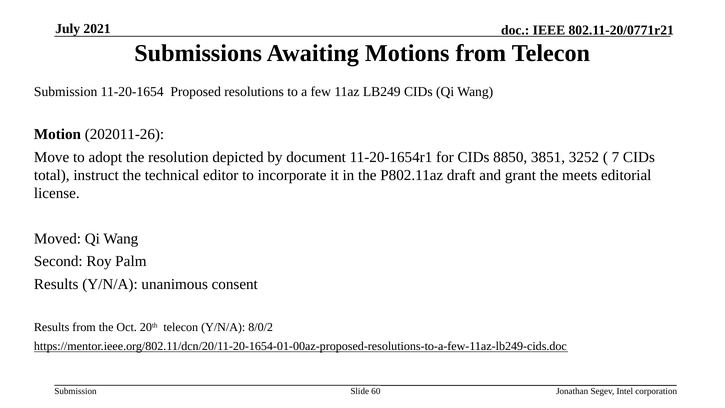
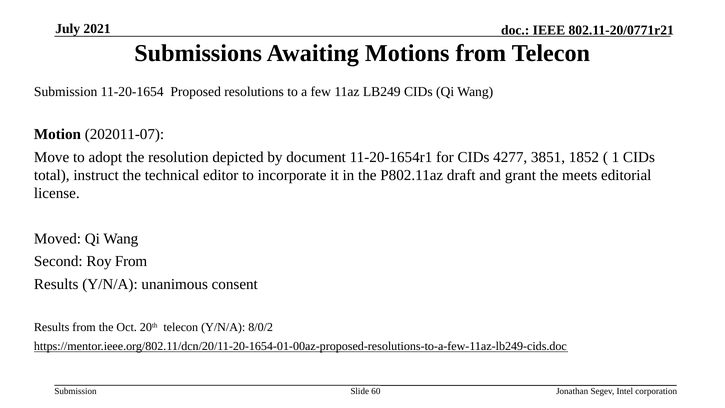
202011-26: 202011-26 -> 202011-07 (124, 134)
8850: 8850 -> 4277 (510, 157)
3252: 3252 -> 1852 (584, 157)
7: 7 -> 1 (615, 157)
Roy Palm: Palm -> From (131, 261)
